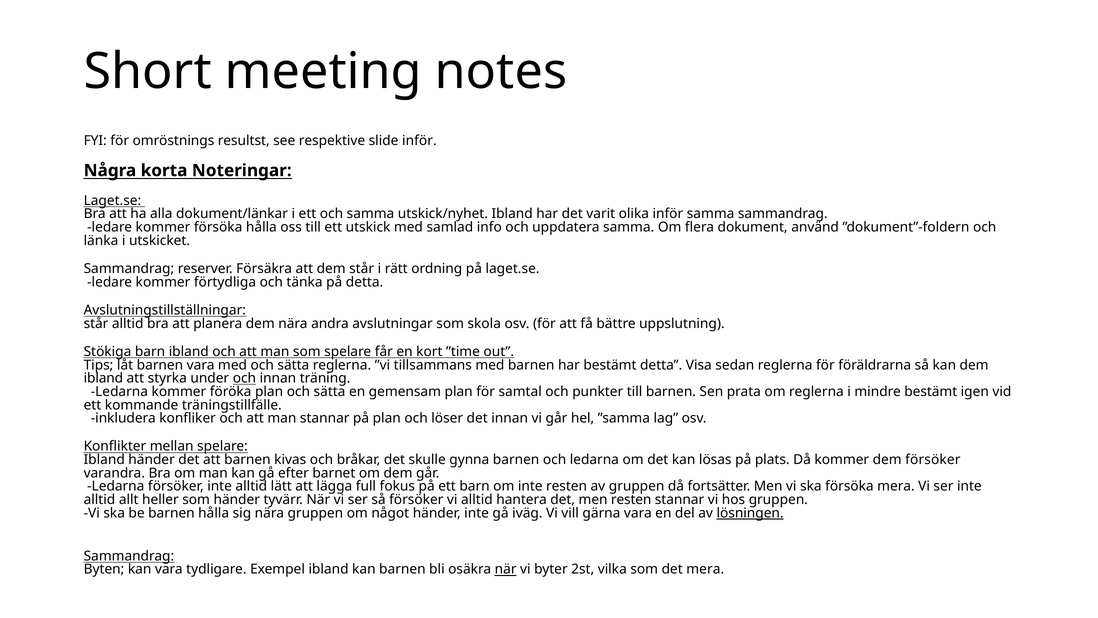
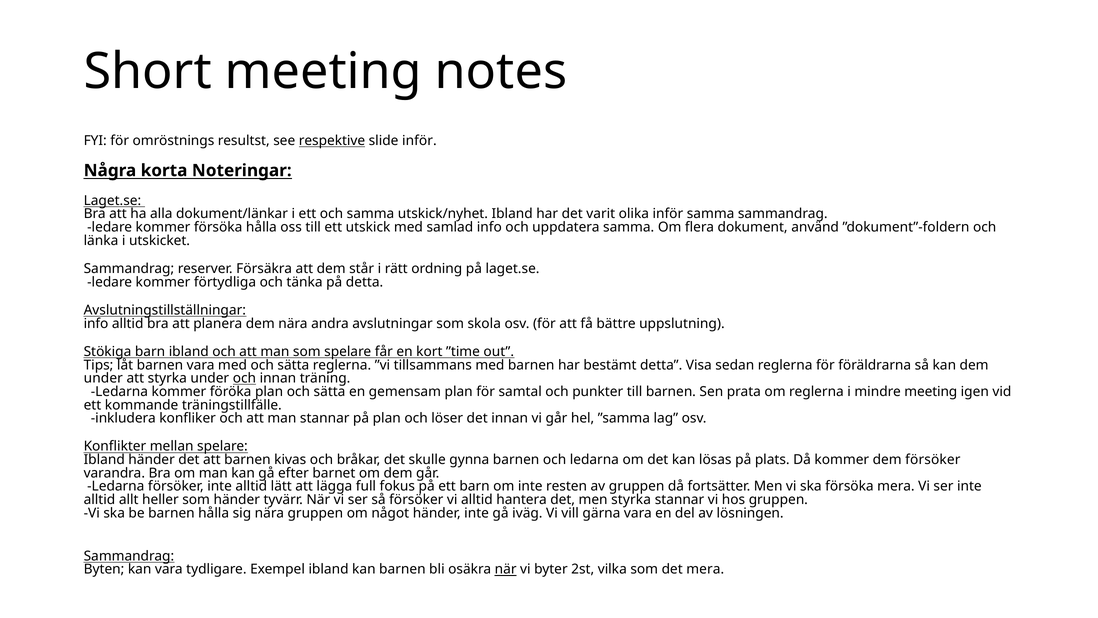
respektive underline: none -> present (332, 141)
står: står -> info (96, 323)
ibland: ibland -> under (103, 378)
mindre bestämt: bestämt -> meeting (931, 391)
men resten: resten -> styrka (631, 499)
lösningen underline: present -> none (750, 513)
